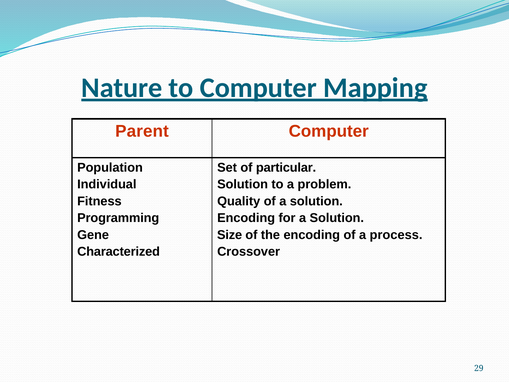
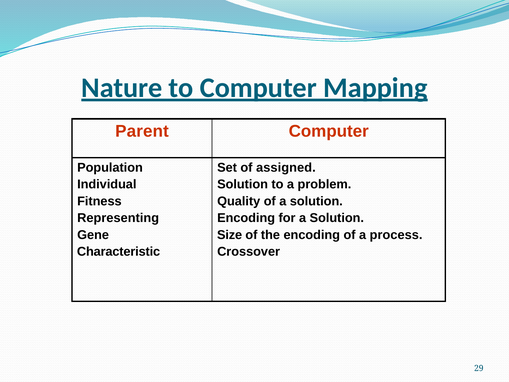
particular: particular -> assigned (286, 168)
Programming: Programming -> Representing (118, 218)
Characterized: Characterized -> Characteristic (119, 252)
